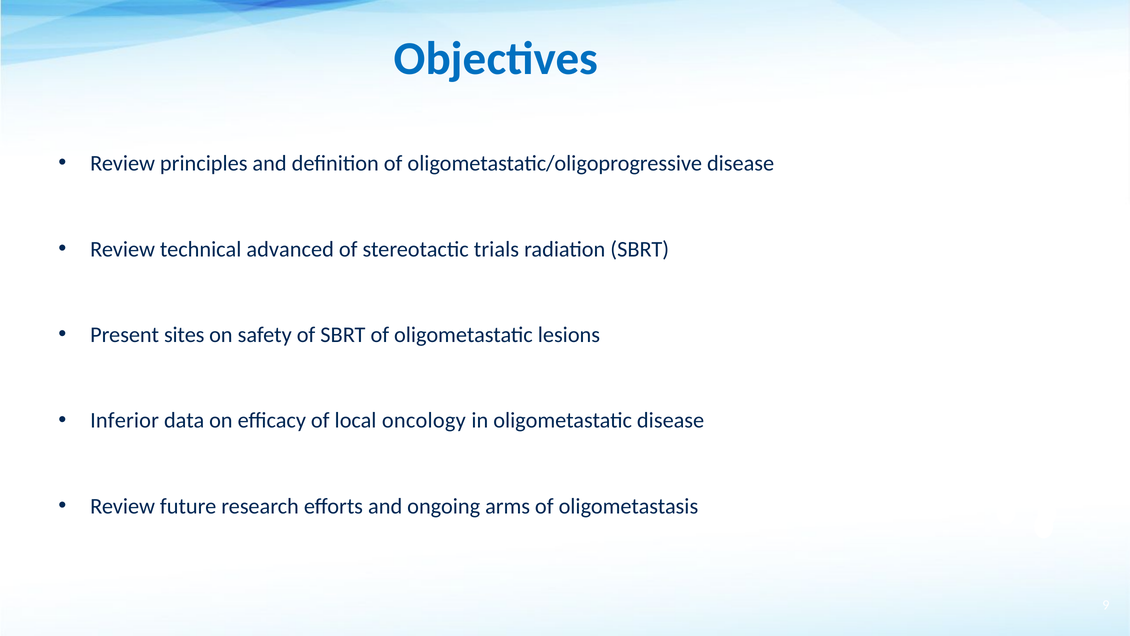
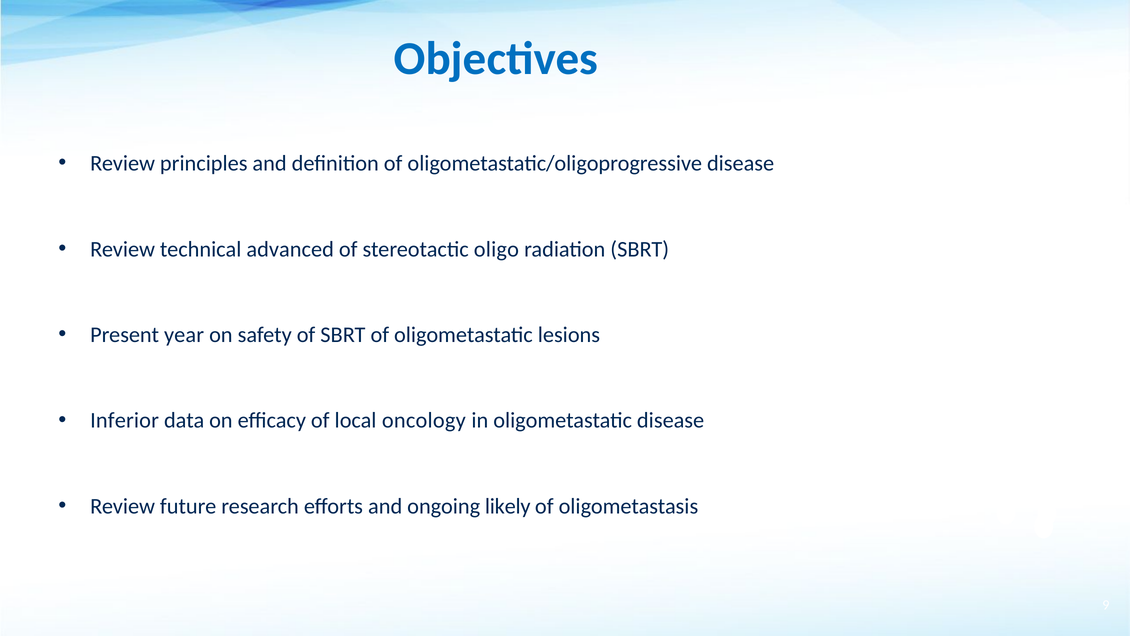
trials: trials -> oligo (496, 249)
sites: sites -> year (184, 335)
arms: arms -> likely (508, 506)
